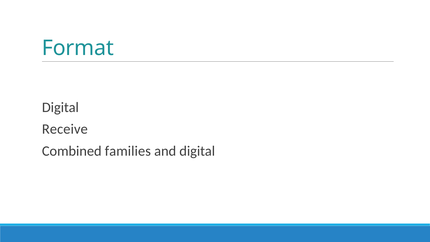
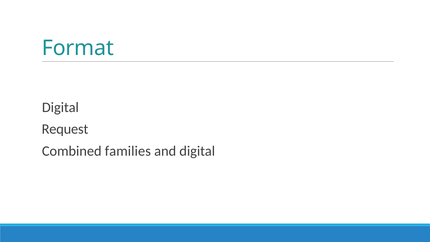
Receive: Receive -> Request (65, 129)
